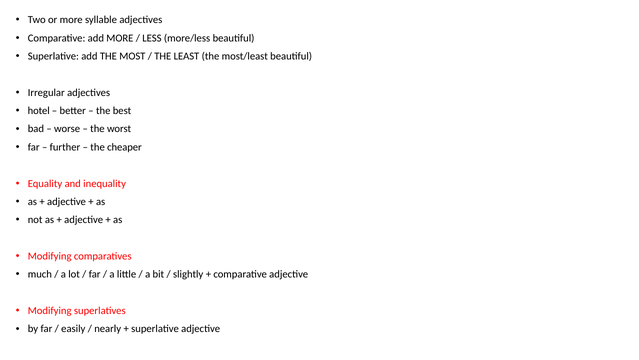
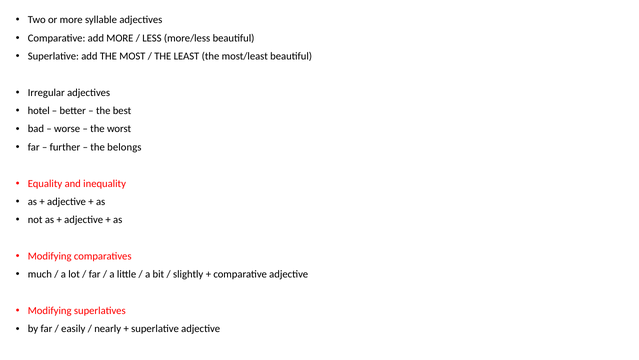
cheaper: cheaper -> belongs (124, 147)
